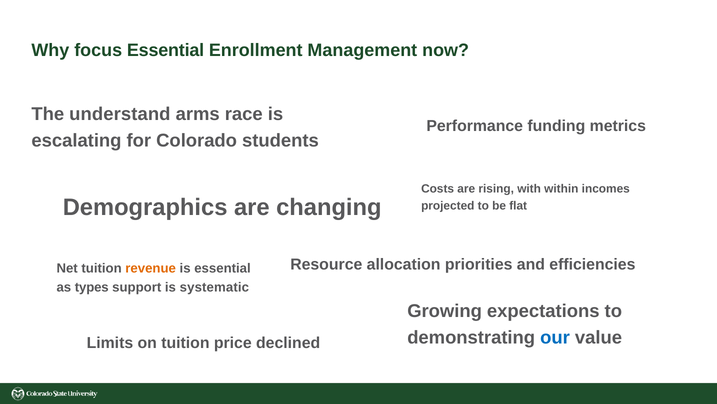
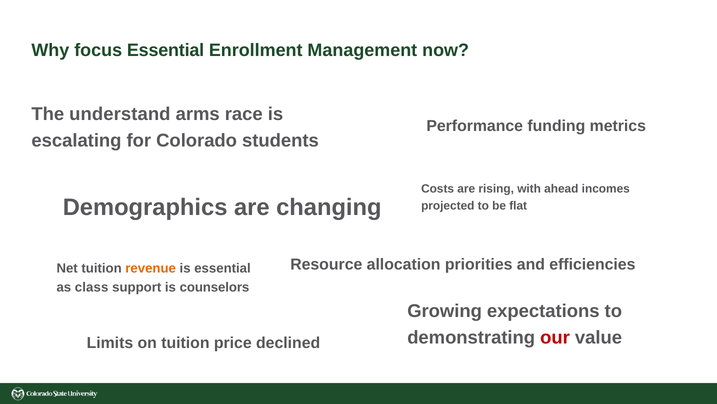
within: within -> ahead (561, 188)
types: types -> class (92, 287)
systematic: systematic -> counselors (214, 287)
our colour: blue -> red (555, 337)
